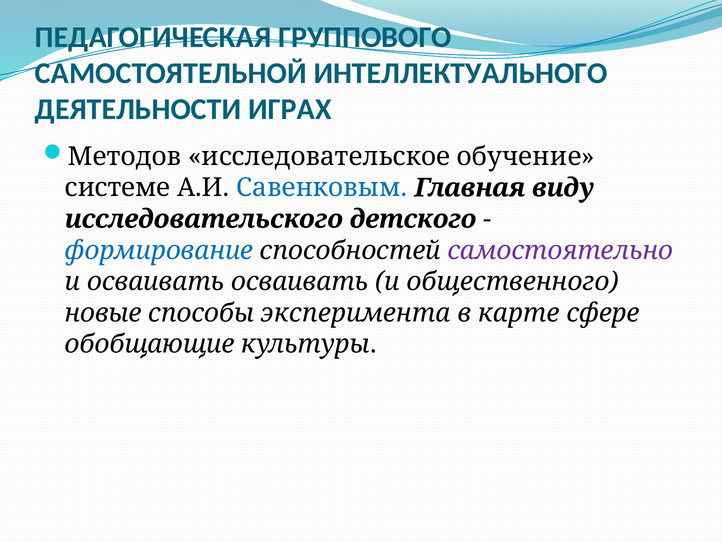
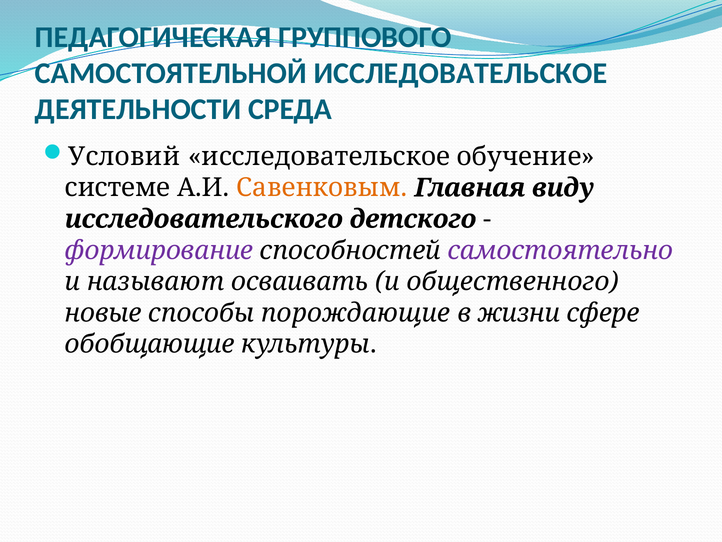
САМОСТОЯТЕЛЬНОЙ ИНТЕЛЛЕКТУАЛЬНОГО: ИНТЕЛЛЕКТУАЛЬНОГО -> ИССЛЕДОВАТЕЛЬСКОЕ (460, 73)
ИГРАХ: ИГРАХ -> СРЕДА (290, 109)
Методов: Методов -> Условий (124, 156)
Савенковым colour: blue -> orange (322, 188)
формирование colour: blue -> purple (159, 250)
и осваивать: осваивать -> называют (156, 281)
эксперимента: эксперимента -> порождающие (356, 313)
карте: карте -> жизни (519, 313)
